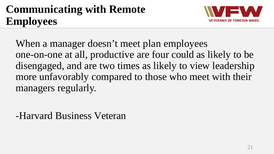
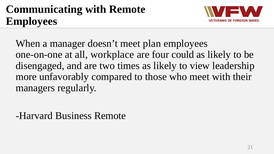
productive: productive -> workplace (112, 55)
Business Veteran: Veteran -> Remote (110, 116)
